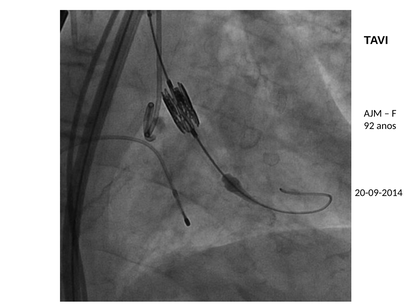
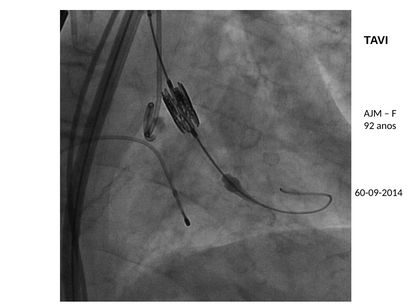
20-09-2014: 20-09-2014 -> 60-09-2014 (379, 192)
